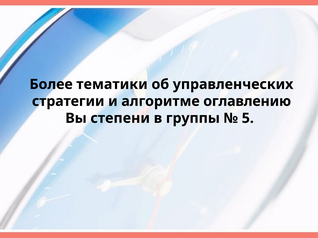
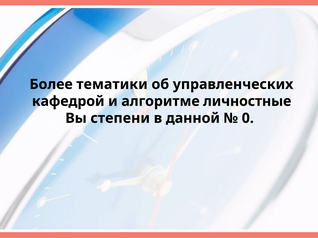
стратегии: стратегии -> кафедрой (68, 101)
оглавлению: оглавлению -> личностные (247, 101)
группы: группы -> данной (193, 118)
5: 5 -> 0 (248, 118)
